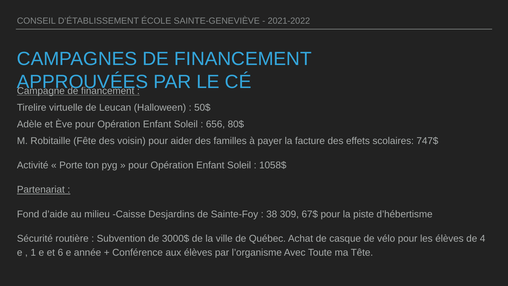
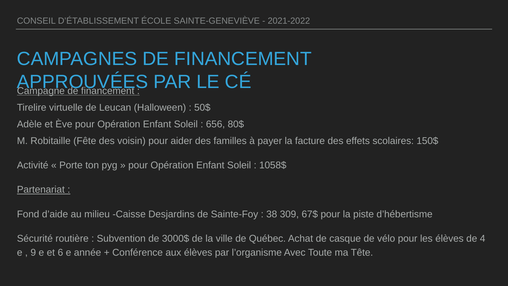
747$: 747$ -> 150$ (427, 141)
1: 1 -> 9 (33, 253)
